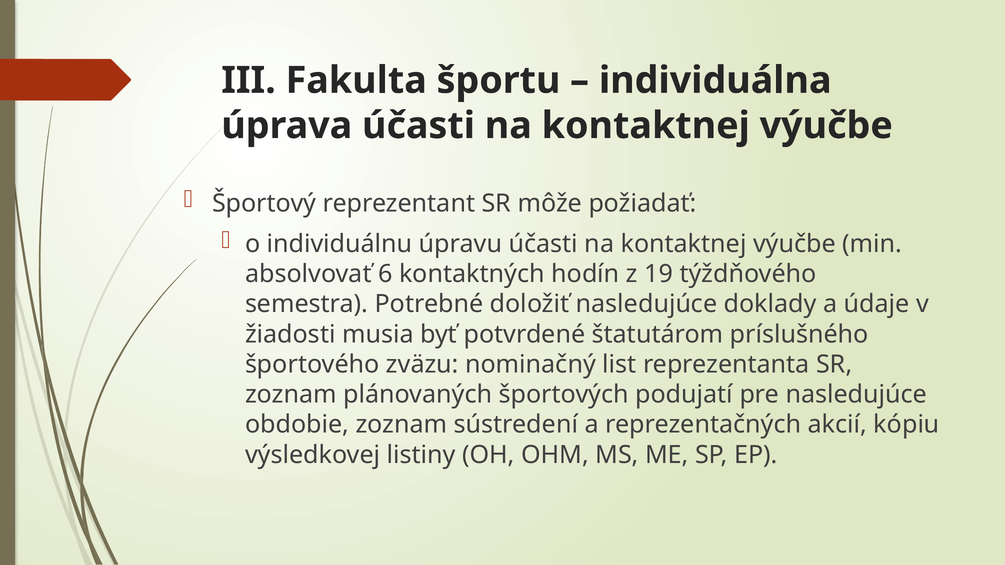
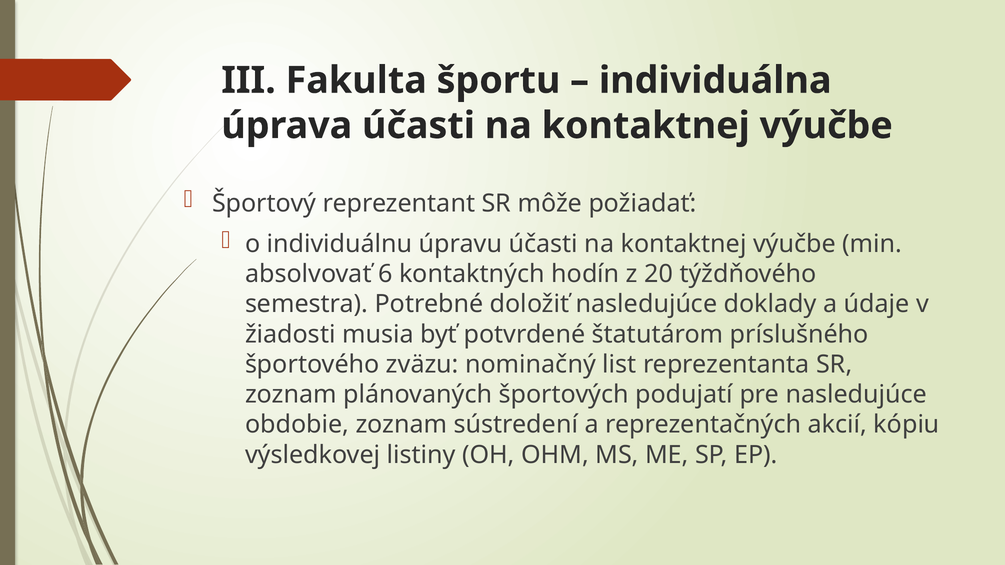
19: 19 -> 20 (659, 274)
